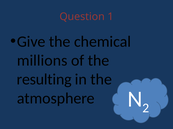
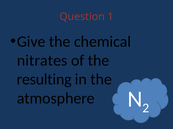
millions: millions -> nitrates (42, 61)
